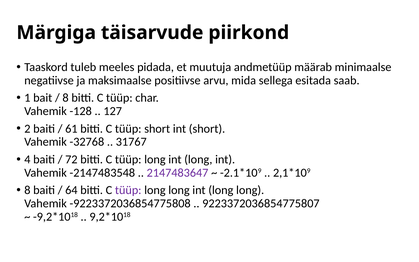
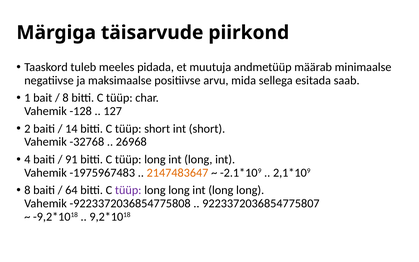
61: 61 -> 14 (71, 129)
31767: 31767 -> 26968 (131, 142)
72: 72 -> 91 (71, 159)
-2147483548: -2147483548 -> -1975967483 (102, 173)
2147483647 colour: purple -> orange (178, 173)
